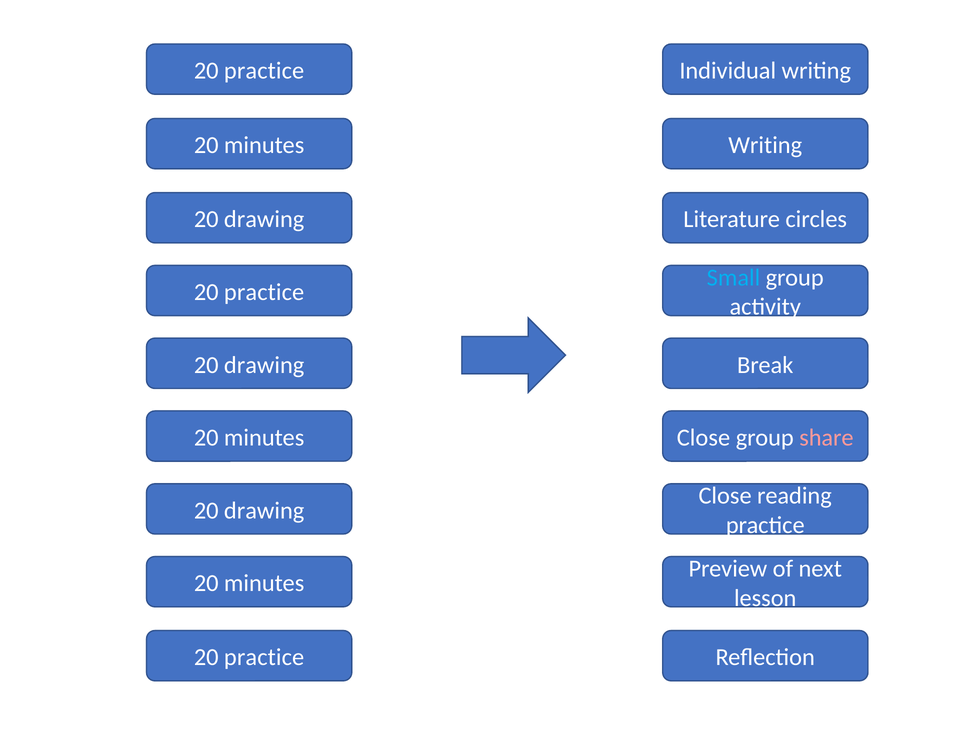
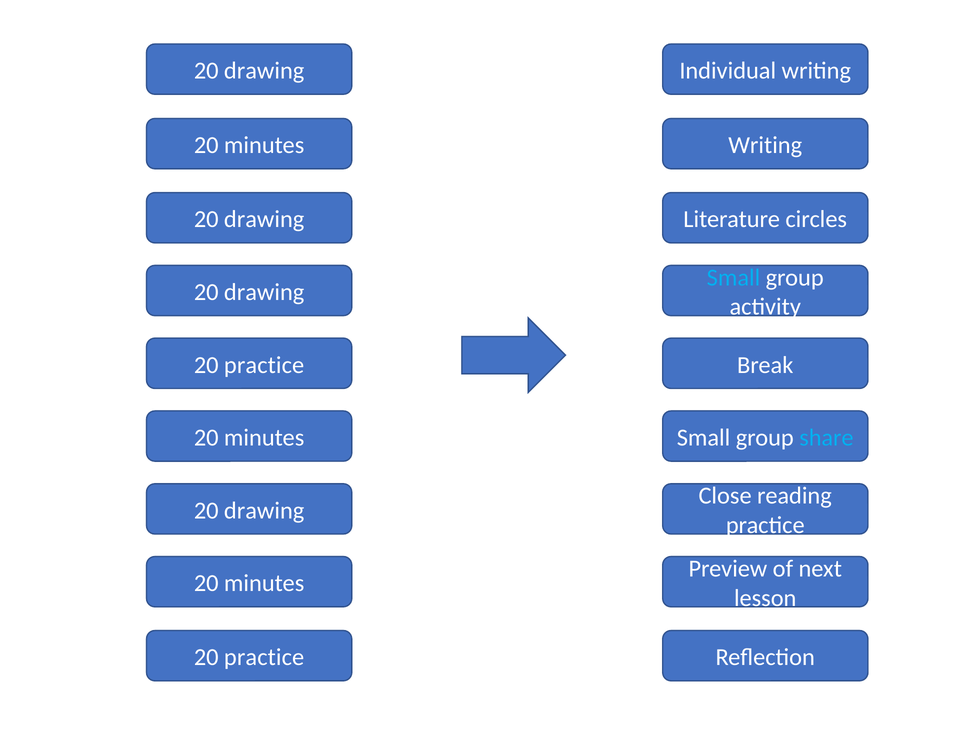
practice: practice -> drawing (264, 71)
practice: practice -> drawing (264, 292)
drawing: drawing -> practice (264, 365)
Close: Close -> Small (704, 438)
share colour: pink -> light blue (826, 438)
